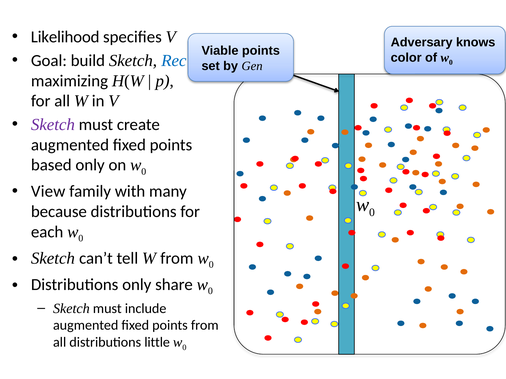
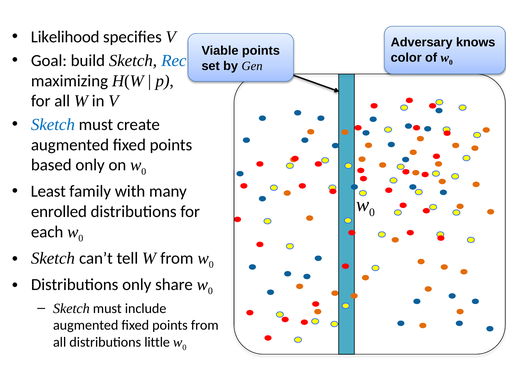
Sketch colour: purple -> blue (53, 125)
View: View -> Least (48, 192)
because: because -> enrolled (59, 212)
